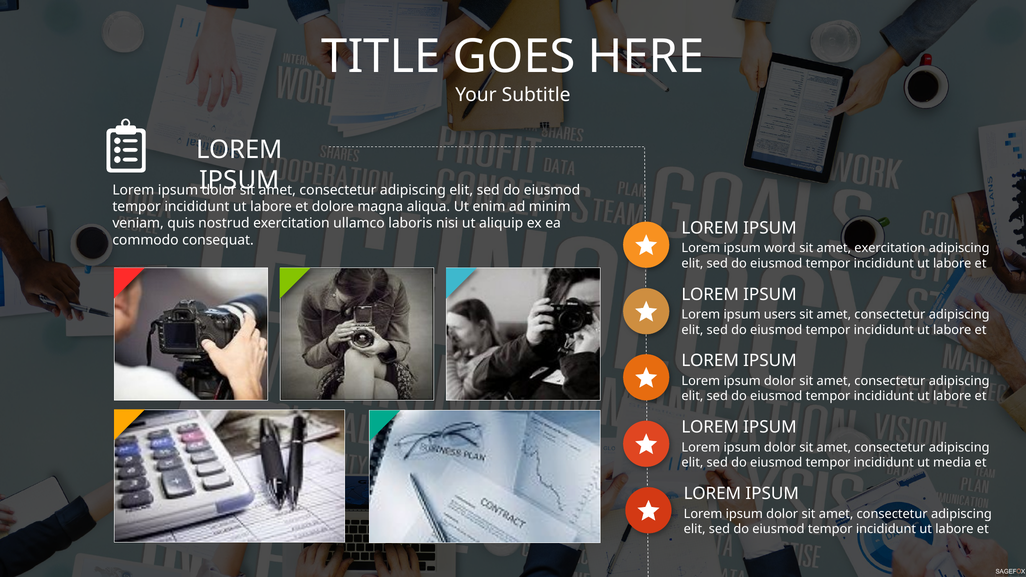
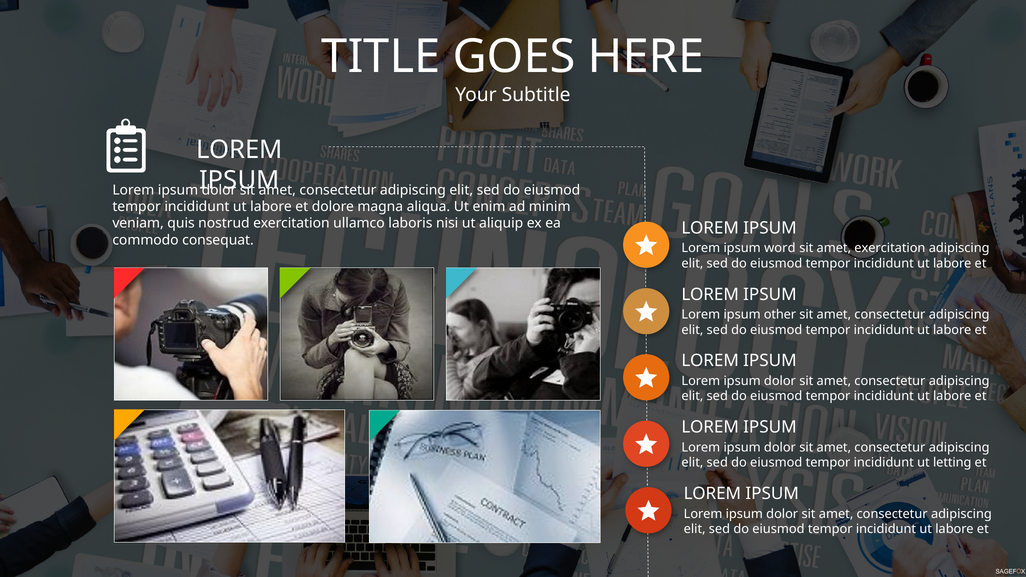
users: users -> other (780, 315)
media: media -> letting (952, 463)
